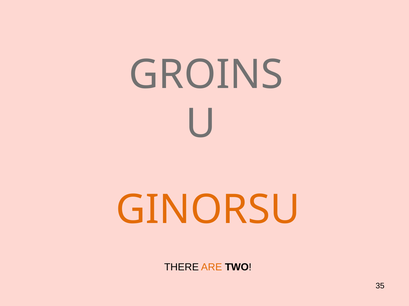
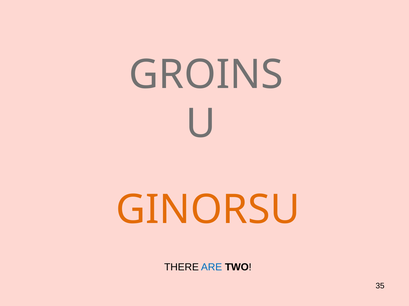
ARE colour: orange -> blue (212, 268)
